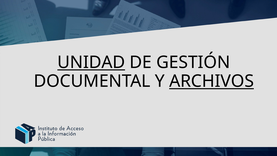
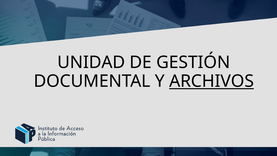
UNIDAD underline: present -> none (91, 62)
